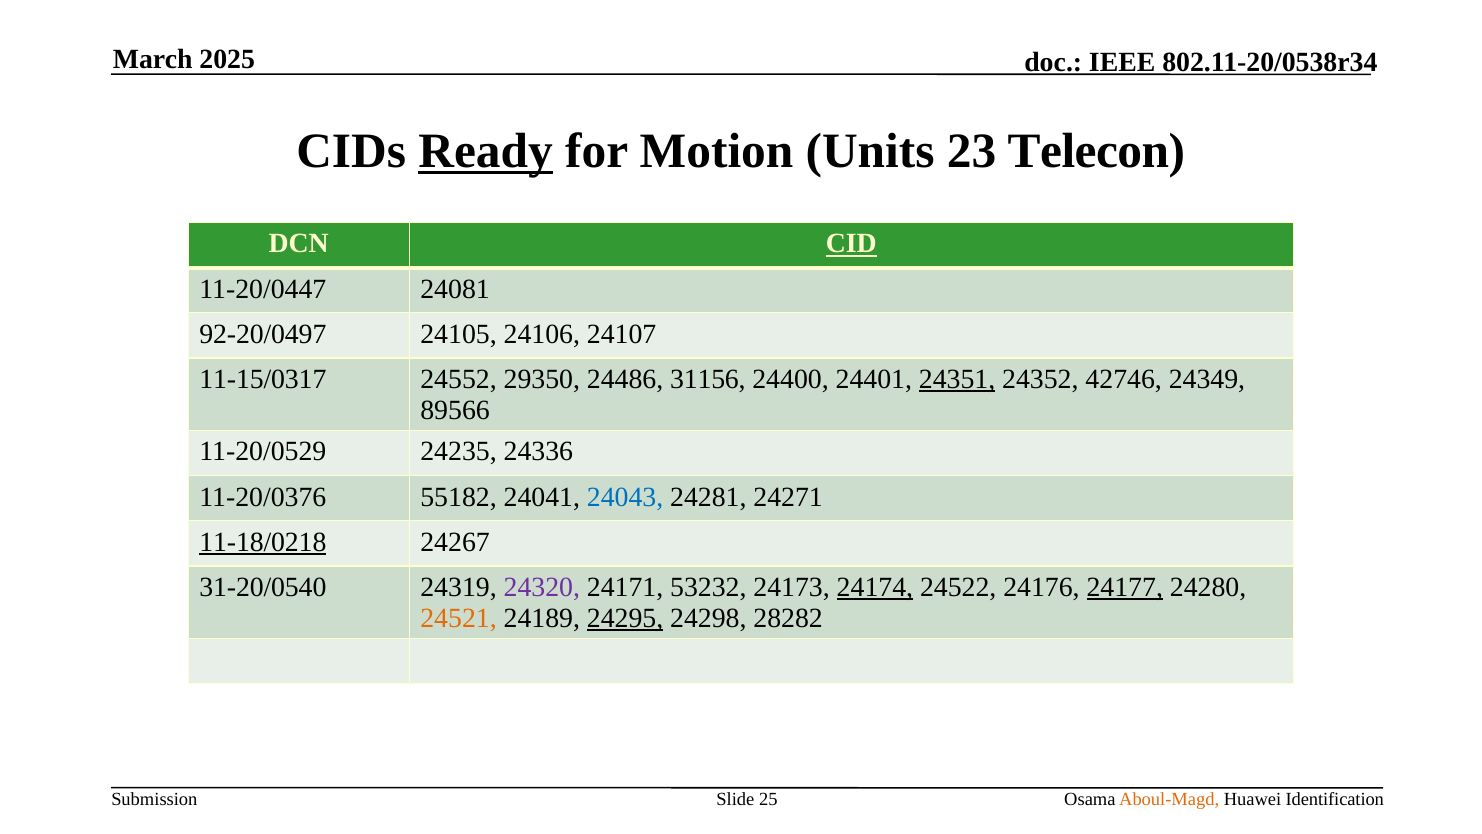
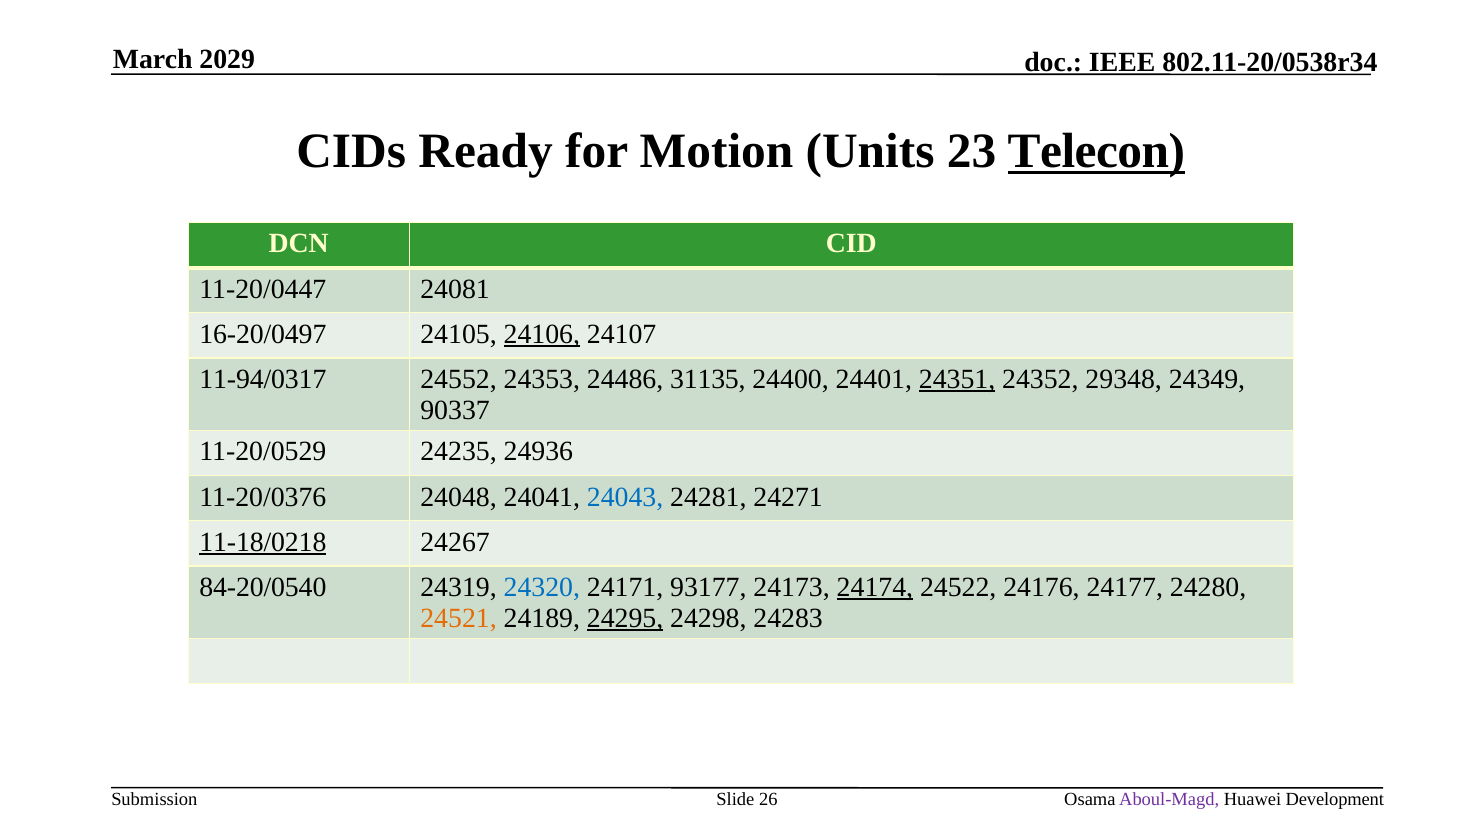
2025: 2025 -> 2029 (227, 59)
Ready underline: present -> none (486, 152)
Telecon underline: none -> present (1096, 152)
CID underline: present -> none (851, 244)
92-20/0497: 92-20/0497 -> 16-20/0497 (263, 334)
24106 underline: none -> present (542, 334)
11-15/0317: 11-15/0317 -> 11-94/0317 (263, 379)
29350: 29350 -> 24353 (542, 379)
31156: 31156 -> 31135 (708, 379)
42746: 42746 -> 29348 (1124, 379)
89566: 89566 -> 90337 (455, 410)
24336: 24336 -> 24936 (538, 452)
55182: 55182 -> 24048 (459, 497)
31-20/0540: 31-20/0540 -> 84-20/0540 (263, 587)
24320 colour: purple -> blue (542, 587)
53232: 53232 -> 93177 (708, 587)
24177 underline: present -> none (1125, 587)
28282: 28282 -> 24283 (788, 618)
25: 25 -> 26 (768, 800)
Aboul-Magd colour: orange -> purple (1169, 800)
Identification: Identification -> Development (1335, 800)
